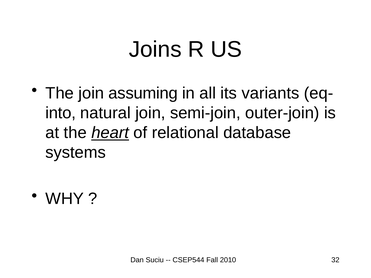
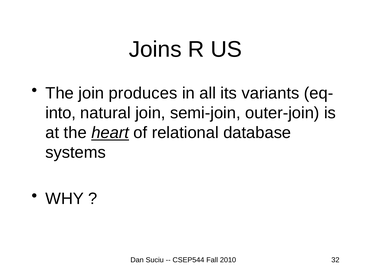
assuming: assuming -> produces (143, 93)
